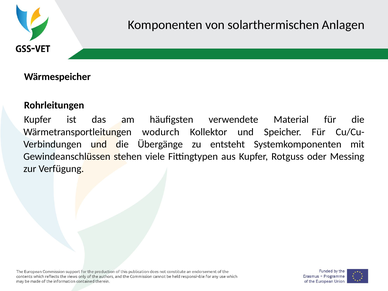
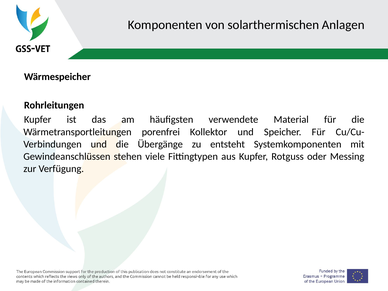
wodurch: wodurch -> porenfrei (161, 132)
